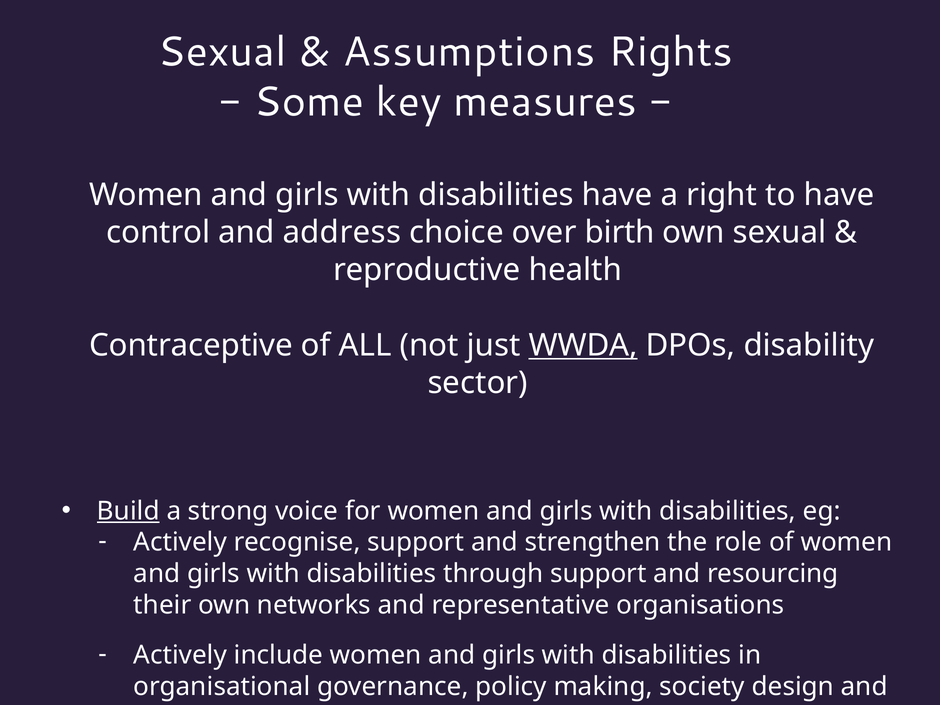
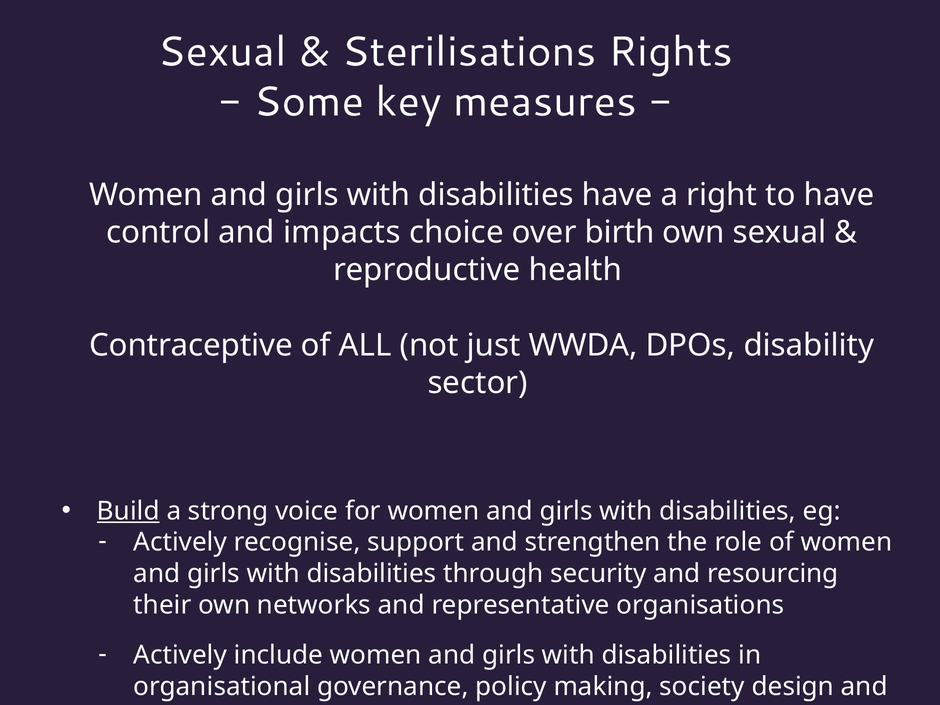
Assumptions: Assumptions -> Sterilisations (469, 52)
address: address -> impacts (342, 232)
WWDA underline: present -> none (583, 345)
through support: support -> security (598, 574)
